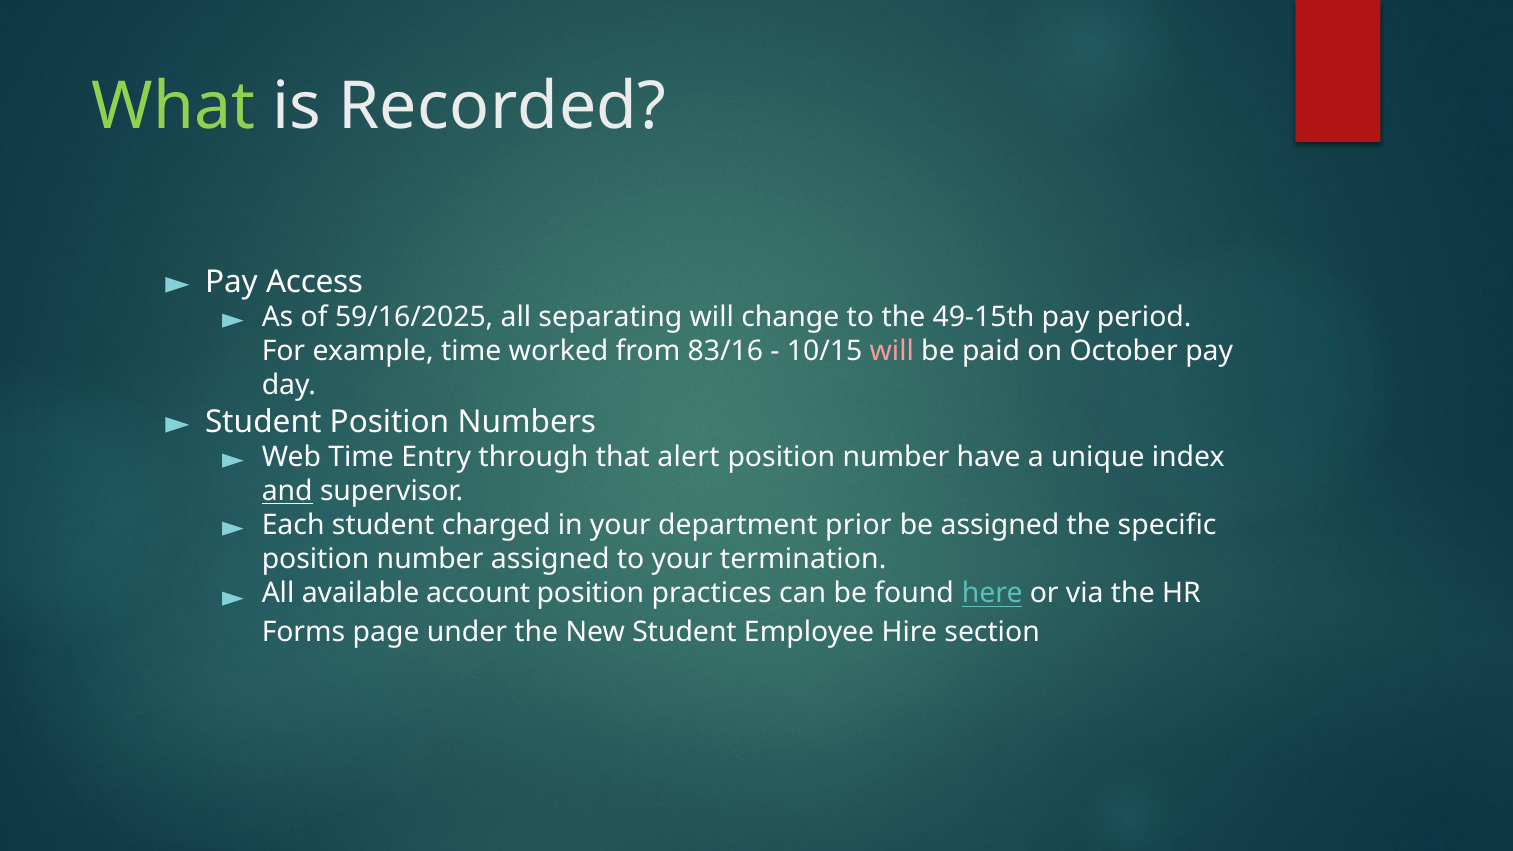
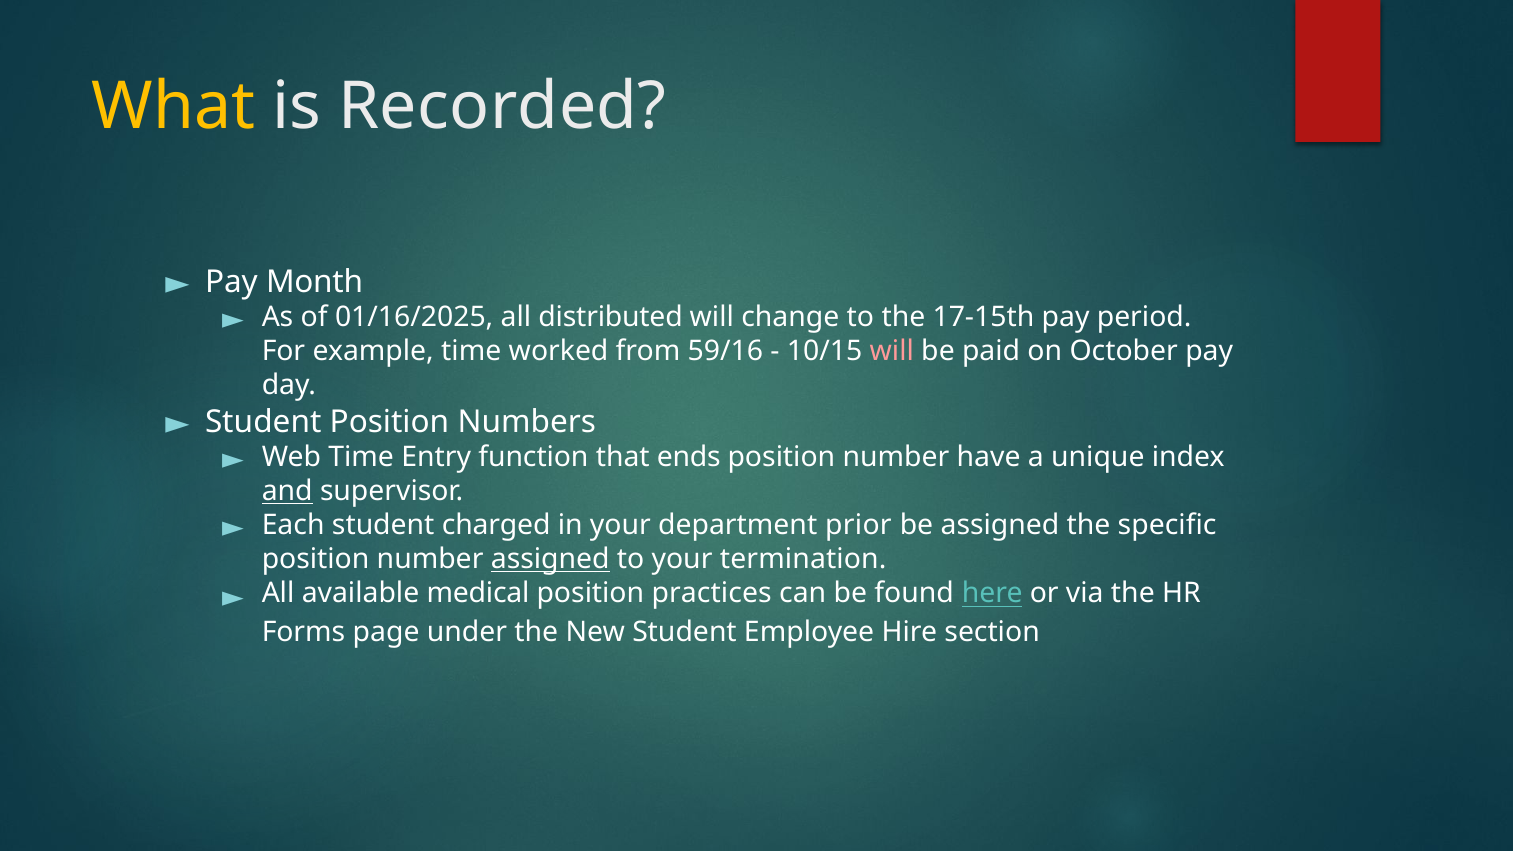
What colour: light green -> yellow (173, 106)
Access: Access -> Month (315, 282)
59/16/2025: 59/16/2025 -> 01/16/2025 (414, 317)
separating: separating -> distributed (611, 317)
49-15th: 49-15th -> 17-15th (983, 317)
83/16: 83/16 -> 59/16 (725, 351)
through: through -> function (533, 457)
alert: alert -> ends (689, 457)
assigned underline: none -> present (550, 560)
account: account -> medical (478, 594)
